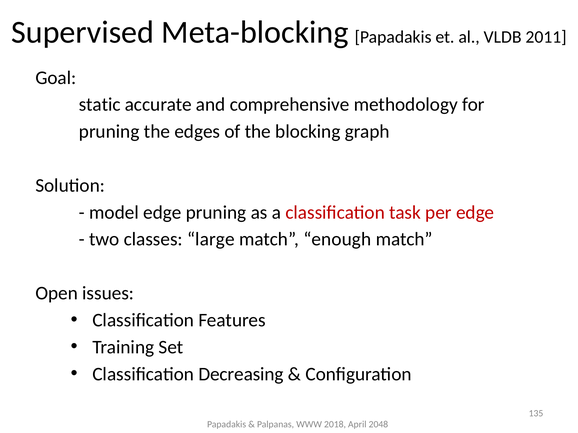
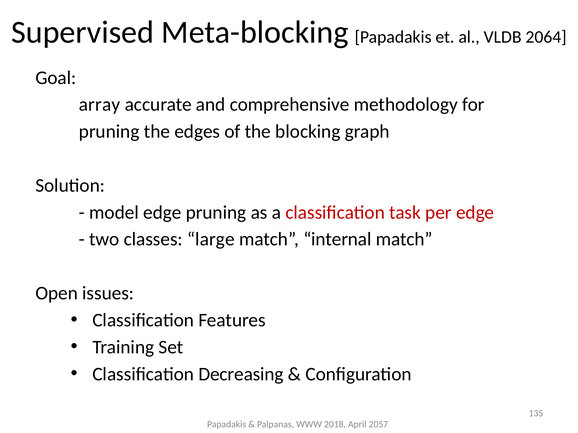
2011: 2011 -> 2064 (546, 37)
static: static -> array (100, 105)
enough: enough -> internal (337, 240)
2048: 2048 -> 2057 (378, 425)
